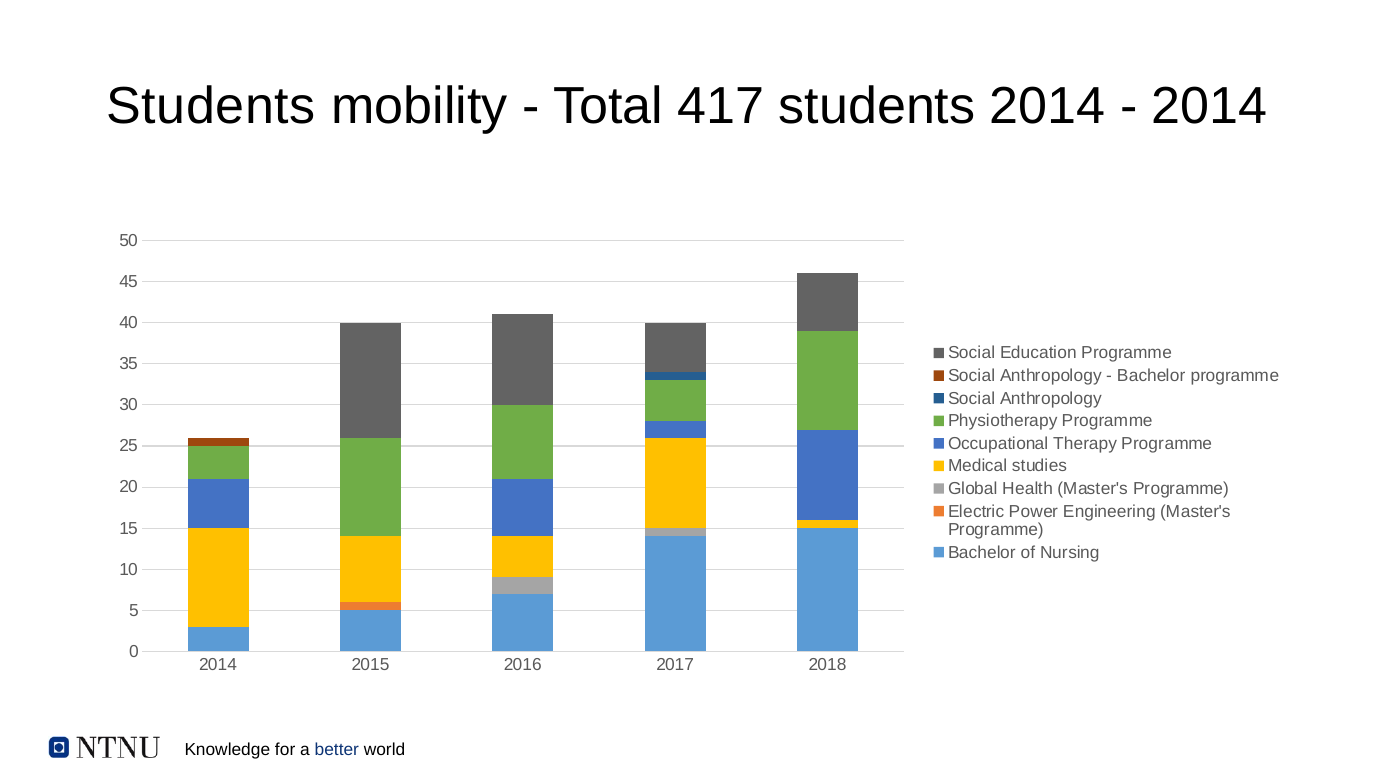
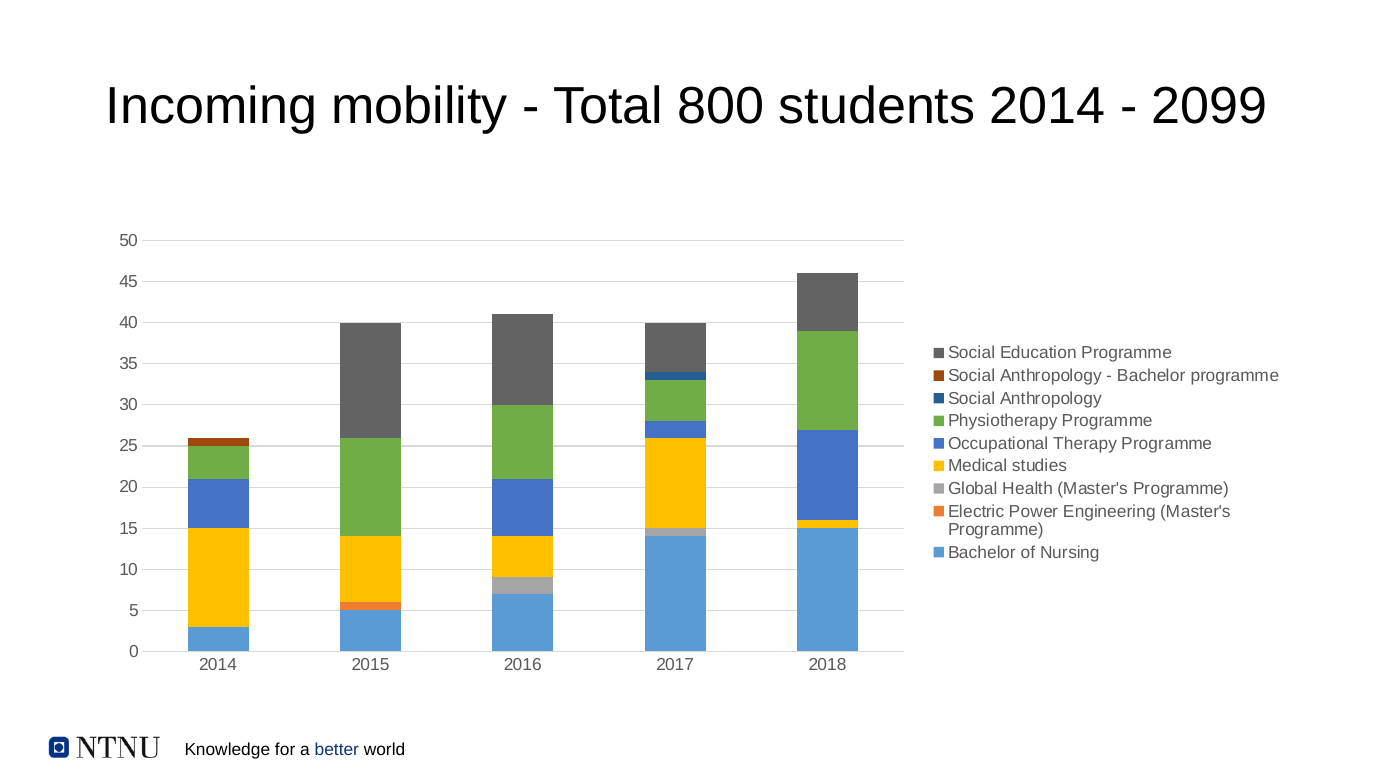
Students: Students -> Incoming (211, 106)
417: 417 -> 800 (721, 106)
2014: 2014 -> 2099 (1210, 106)
